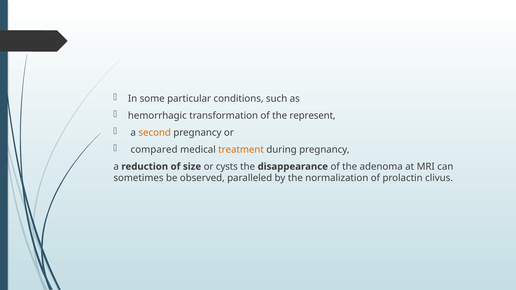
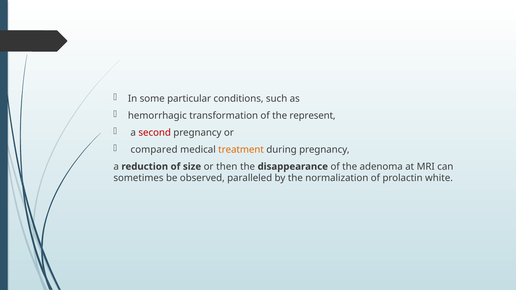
second colour: orange -> red (155, 133)
cysts: cysts -> then (227, 167)
clivus: clivus -> white (439, 178)
